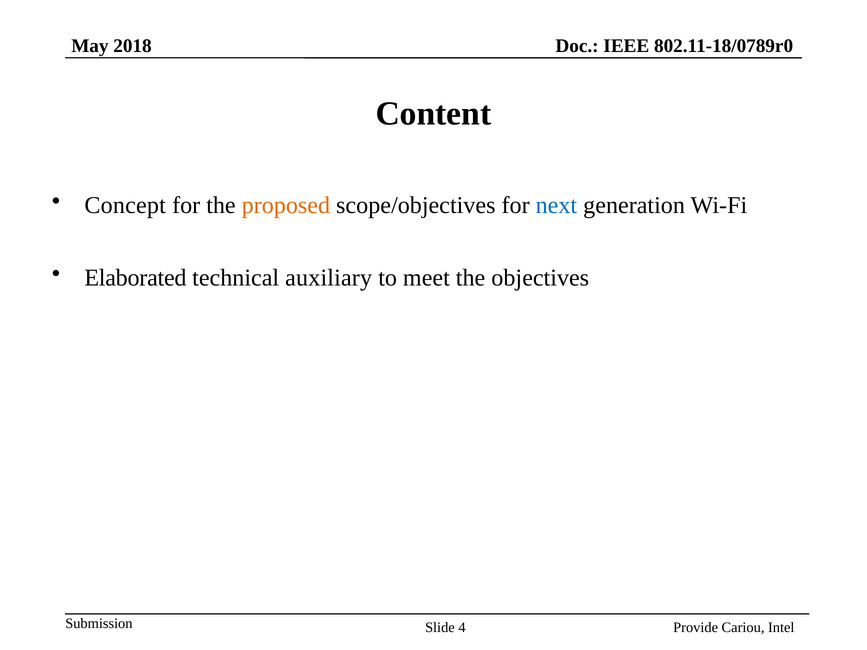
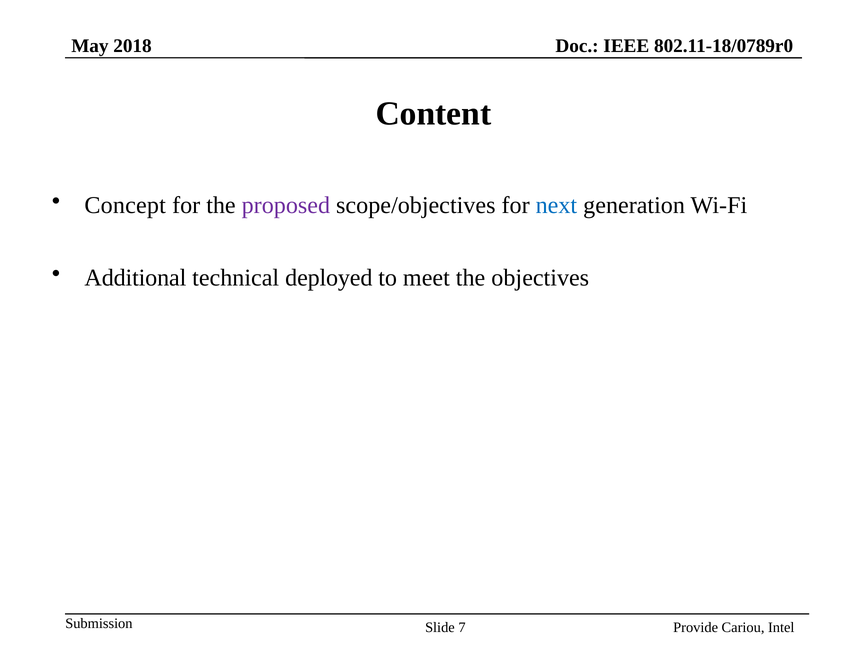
proposed colour: orange -> purple (286, 205)
Elaborated: Elaborated -> Additional (135, 278)
auxiliary: auxiliary -> deployed (329, 278)
4: 4 -> 7 (462, 628)
